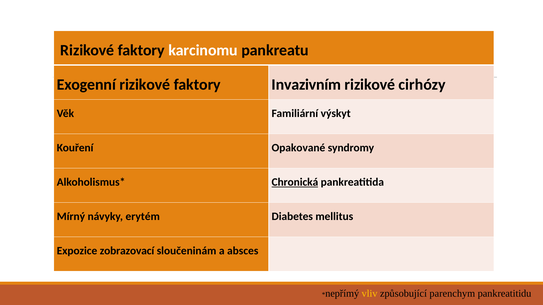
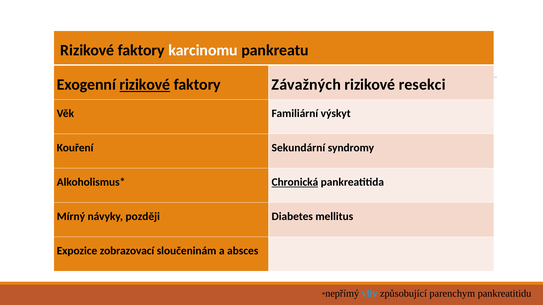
rizikové underline: none -> present (145, 85)
Invazivním: Invazivním -> Závažných (306, 85)
cirhózy: cirhózy -> resekci (422, 85)
Opakované: Opakované -> Sekundární (298, 148)
erytém: erytém -> později (143, 217)
vliv colour: yellow -> light blue (370, 294)
